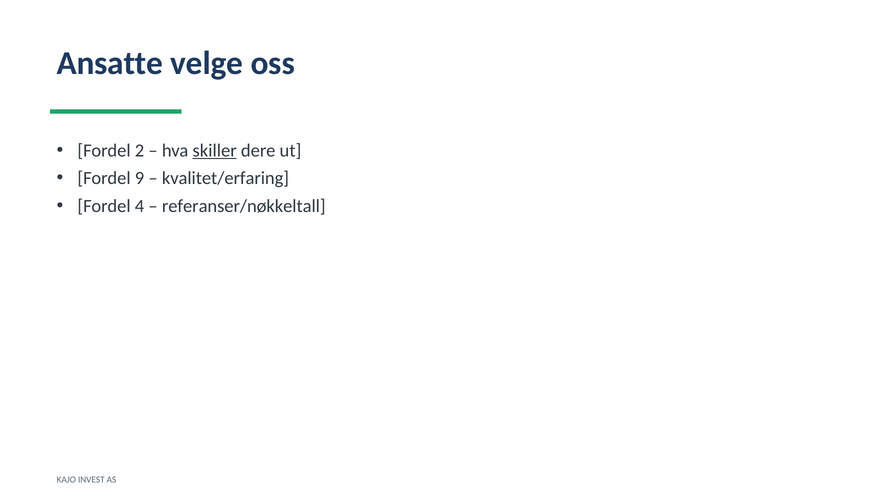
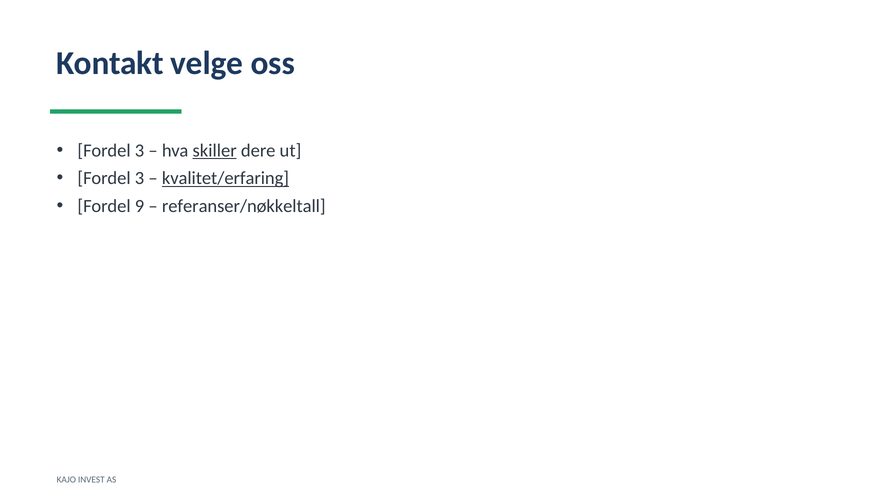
Ansatte: Ansatte -> Kontakt (110, 64)
2: 2 -> 3 (140, 151)
9: 9 -> 3 (140, 179)
kvalitet/erfaring underline: none -> present (225, 179)
4: 4 -> 9 (140, 206)
